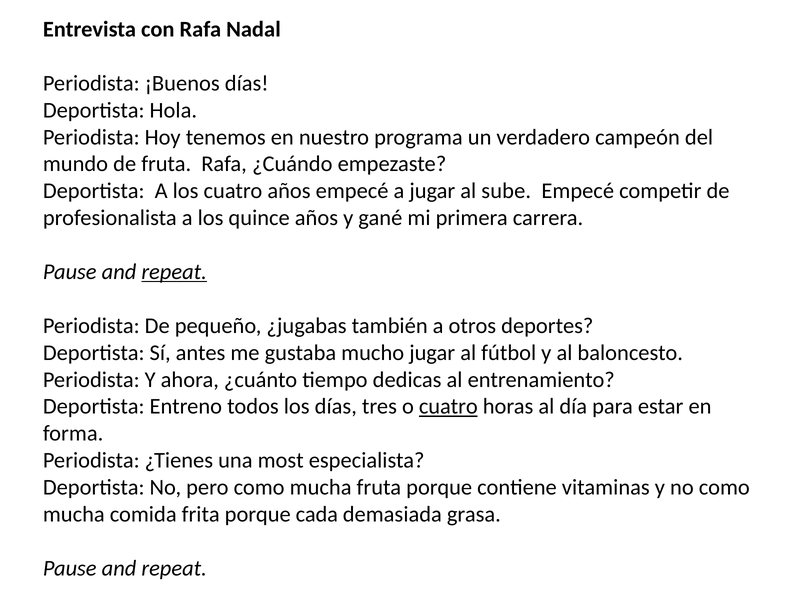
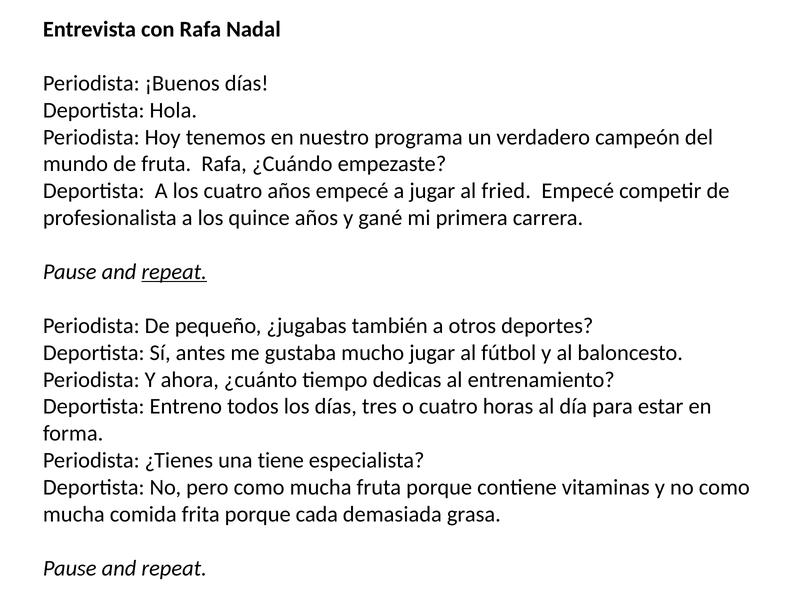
sube: sube -> fried (506, 191)
cuatro underline: present -> none (448, 407)
most: most -> tiene (281, 460)
